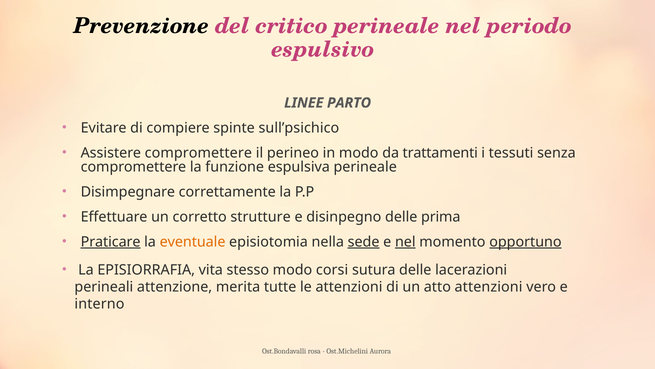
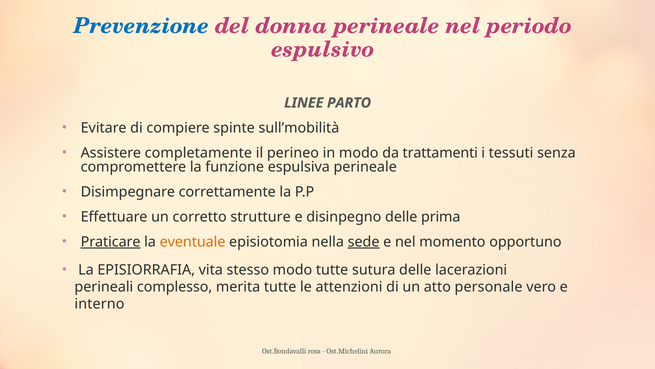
Prevenzione colour: black -> blue (141, 26)
critico: critico -> donna (292, 26)
sull’psichico: sull’psichico -> sull’mobilità (299, 128)
Assistere compromettere: compromettere -> completamente (198, 153)
nel underline: present -> none (405, 241)
opportuno underline: present -> none (525, 241)
modo corsi: corsi -> tutte (332, 269)
attenzione: attenzione -> complesso (175, 286)
atto attenzioni: attenzioni -> personale (489, 286)
